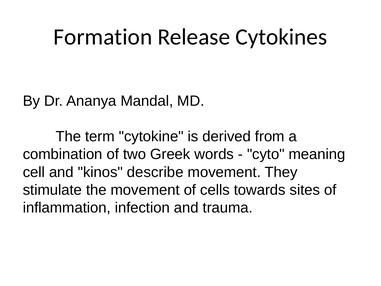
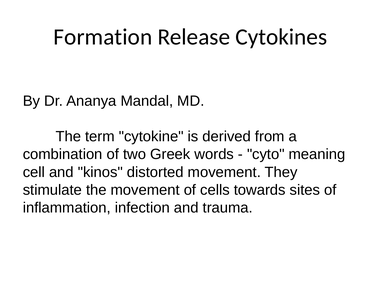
describe: describe -> distorted (155, 172)
